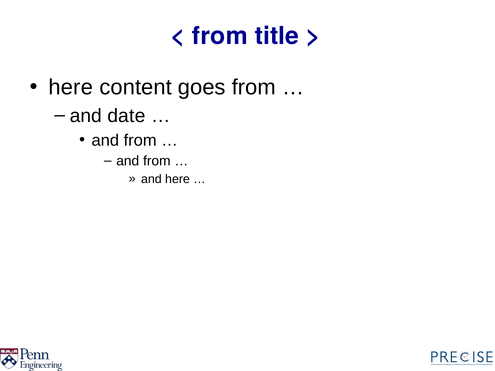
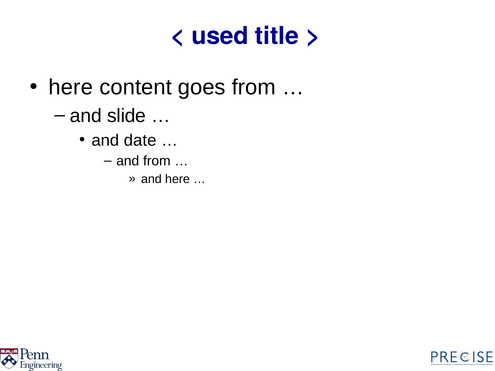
from: from -> used (220, 36)
date: date -> slide (127, 116)
from: from -> date (140, 140)
